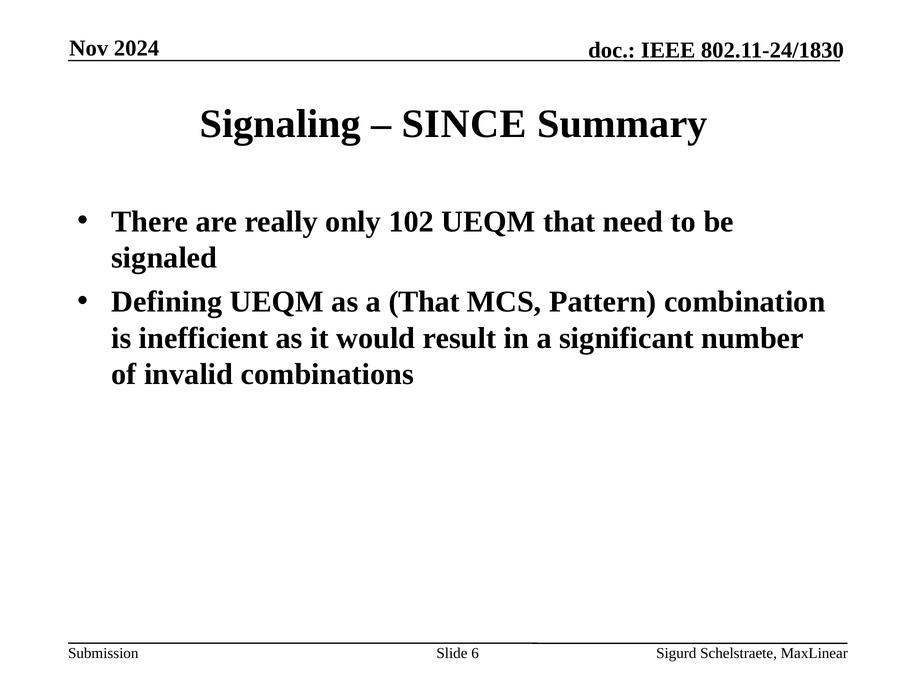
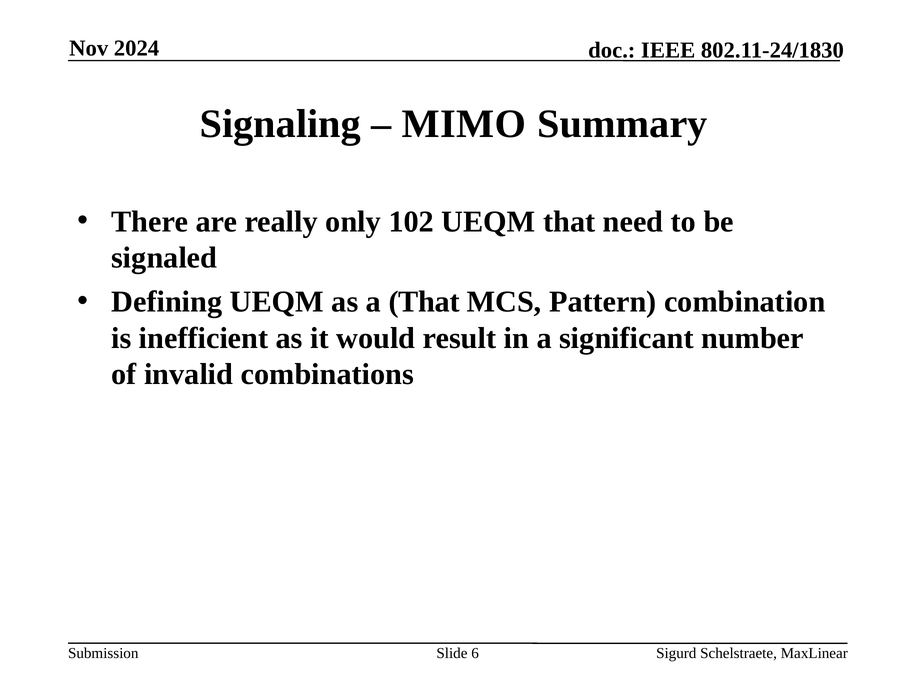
SINCE: SINCE -> MIMO (464, 124)
